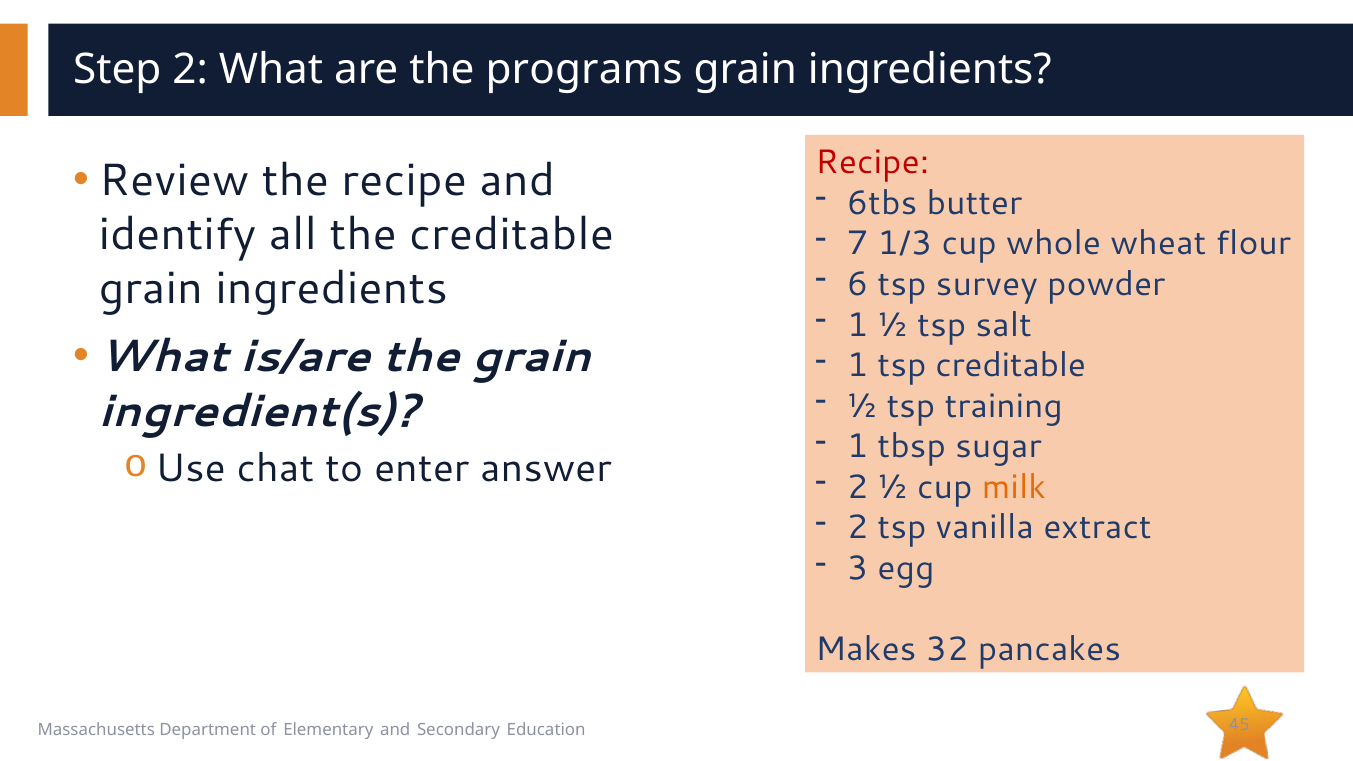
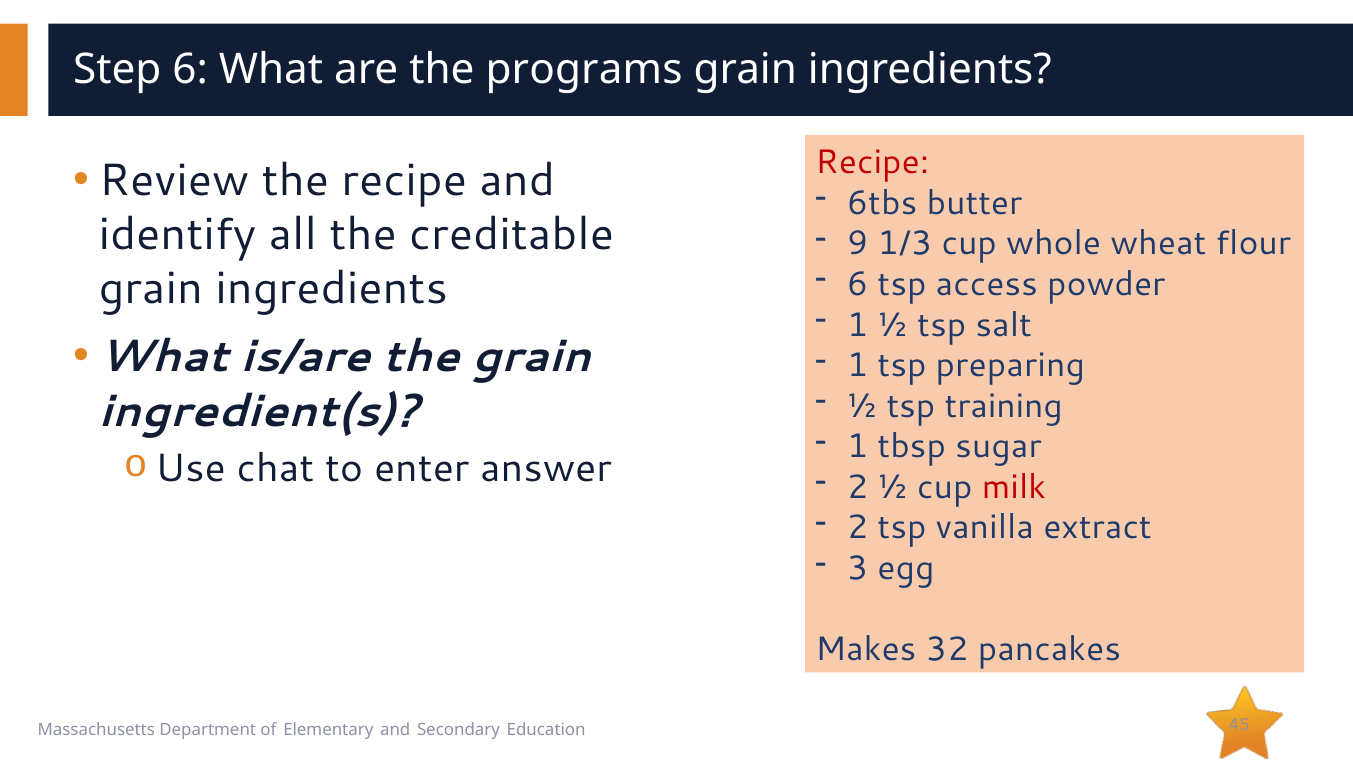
Step 2: 2 -> 6 (190, 70)
7: 7 -> 9 (858, 244)
survey: survey -> access (987, 284)
tsp creditable: creditable -> preparing (1010, 365)
milk colour: orange -> red (1014, 487)
